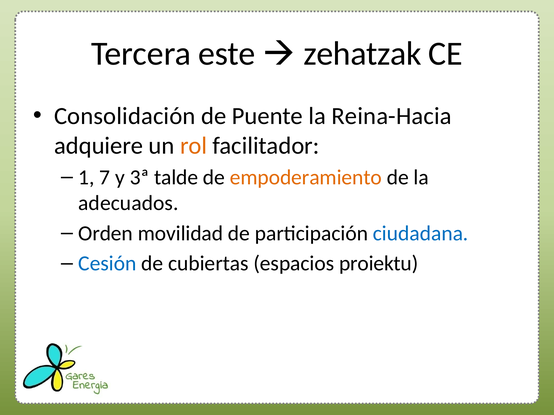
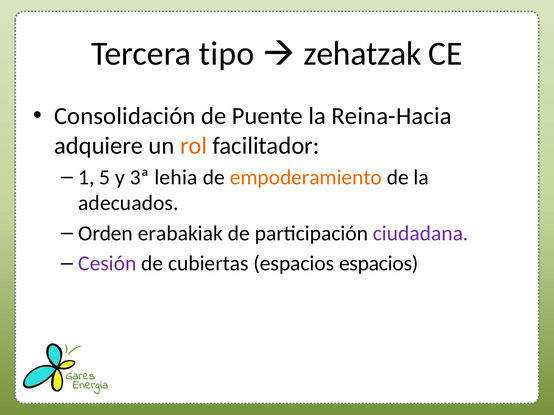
este: este -> tipo (227, 54)
7: 7 -> 5 (105, 178)
talde: talde -> lehia (176, 178)
movilidad: movilidad -> erabakiak (180, 234)
ciudadana colour: blue -> purple (421, 234)
Cesión colour: blue -> purple (107, 264)
espacios proiektu: proiektu -> espacios (379, 264)
